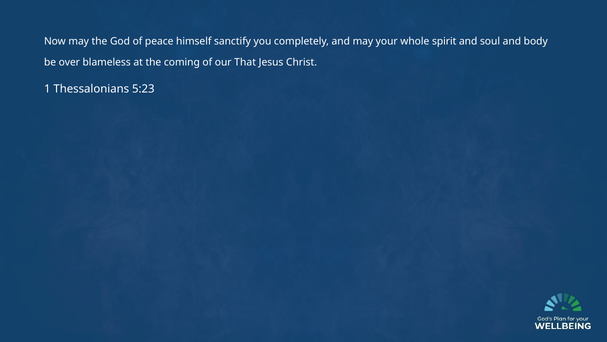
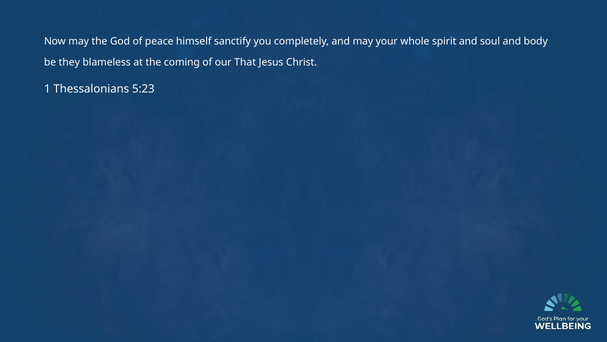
over: over -> they (69, 62)
